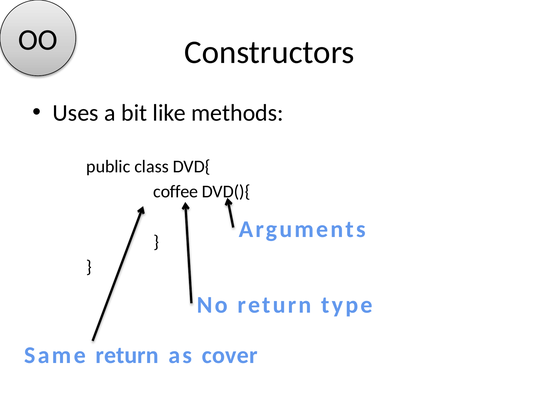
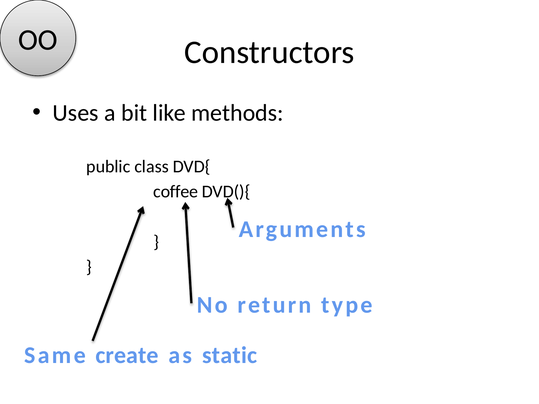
Same return: return -> create (127, 356)
cover: cover -> static (230, 356)
